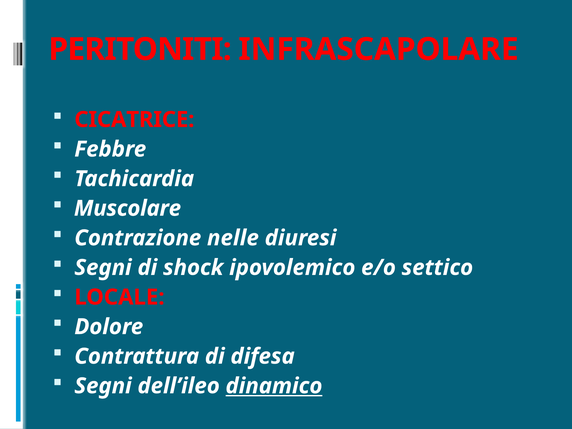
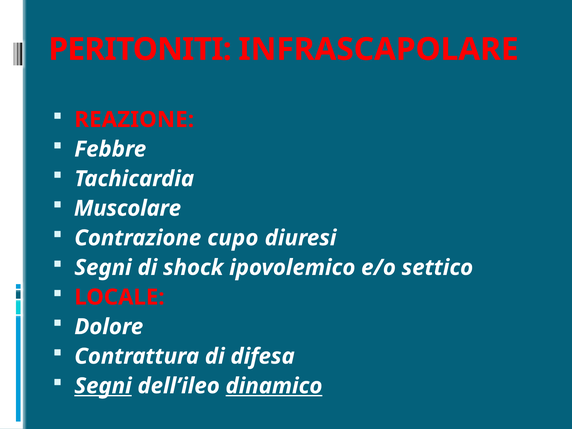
CICATRICE: CICATRICE -> REAZIONE (134, 120)
nelle: nelle -> cupo (233, 238)
Segni underline: none -> present (103, 386)
